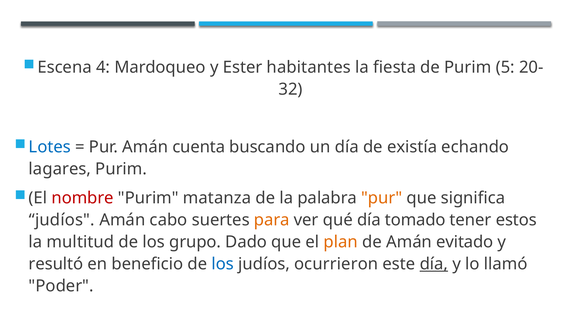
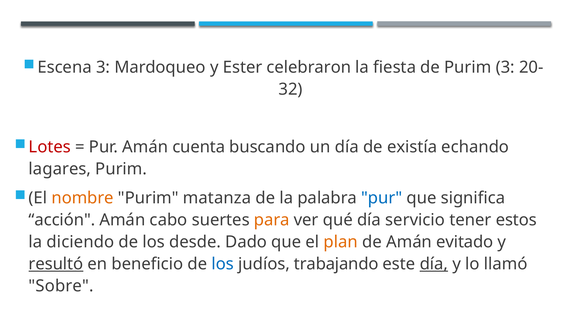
Escena 4: 4 -> 3 (103, 67)
habitantes: habitantes -> celebraron (309, 67)
Purim 5: 5 -> 3 (505, 67)
Lotes colour: blue -> red (50, 147)
nombre colour: red -> orange (83, 198)
pur colour: orange -> blue (382, 198)
judíos: judíos -> acción (62, 220)
tomado: tomado -> servicio (415, 220)
multitud: multitud -> diciendo (80, 242)
grupo: grupo -> desde (195, 242)
resultó underline: none -> present (56, 264)
ocurrieron: ocurrieron -> trabajando (336, 264)
Poder: Poder -> Sobre (61, 286)
